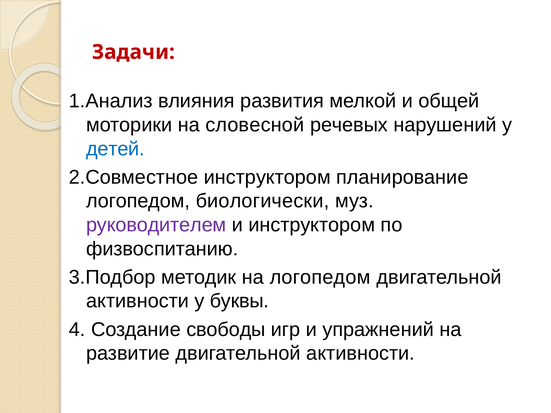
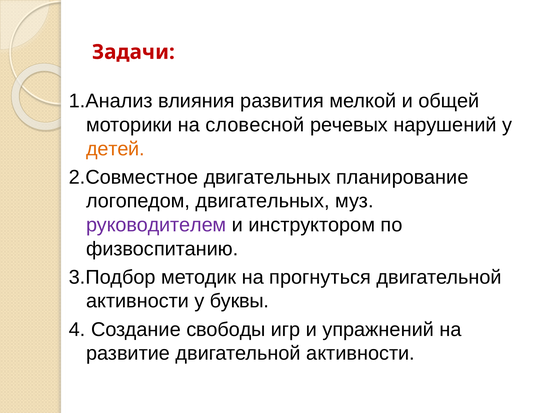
детей colour: blue -> orange (115, 149)
2.Совместное инструктором: инструктором -> двигательных (267, 177)
логопедом биологически: биологически -> двигательных (263, 201)
на логопедом: логопедом -> прогнуться (320, 277)
